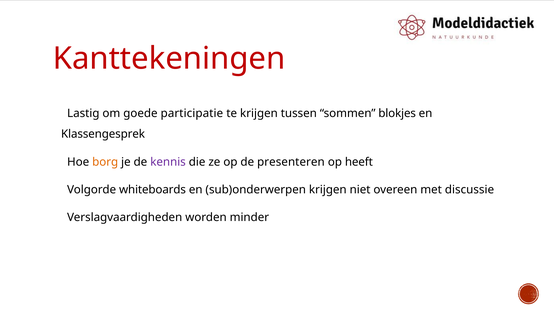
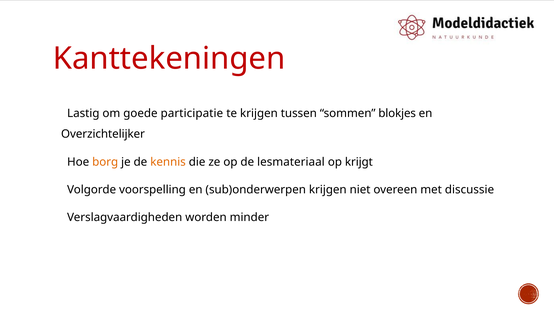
Klassengesprek: Klassengesprek -> Overzichtelijker (103, 134)
kennis colour: purple -> orange (168, 162)
presenteren: presenteren -> lesmateriaal (291, 162)
heeft: heeft -> krijgt (359, 162)
whiteboards: whiteboards -> voorspelling (152, 189)
